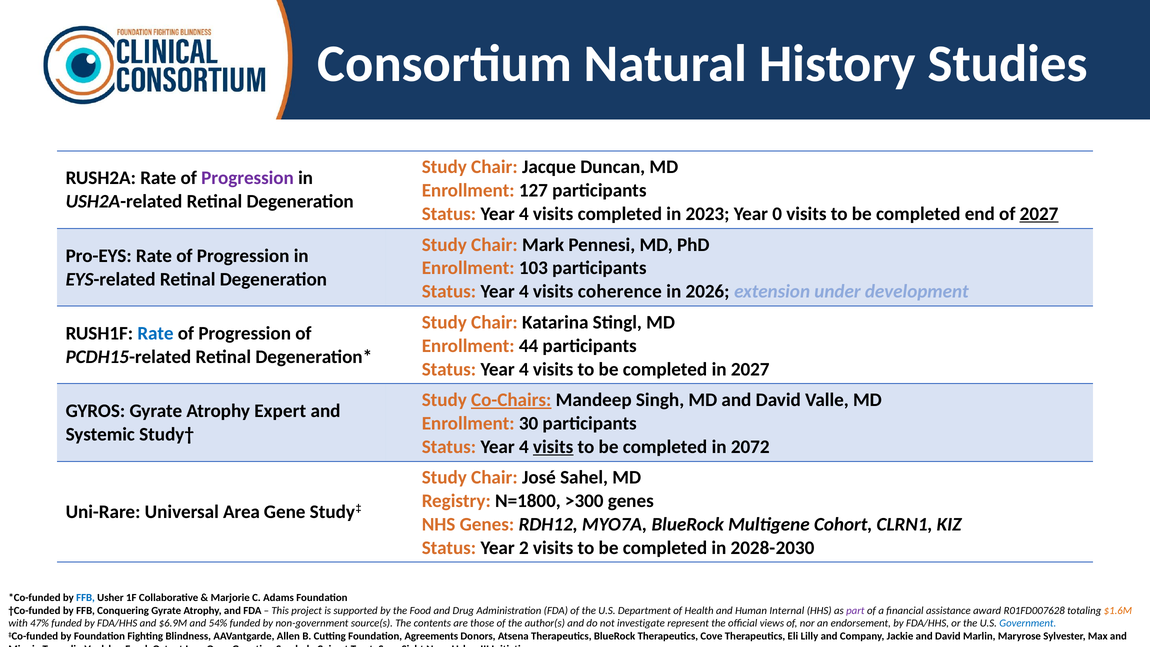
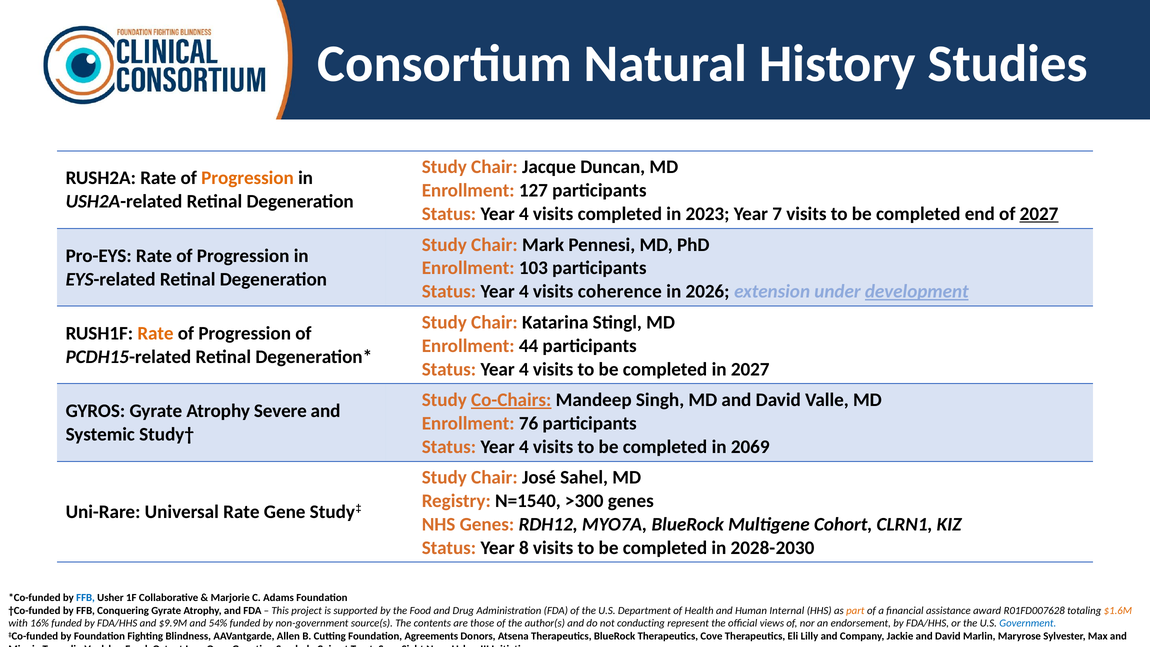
Progression colour: purple -> orange (248, 178)
0: 0 -> 7 (777, 214)
development underline: none -> present (917, 292)
Rate colour: blue -> orange (156, 333)
Expert: Expert -> Severe (280, 411)
30: 30 -> 76 (529, 423)
visits underline: present -> none (553, 447)
2072: 2072 -> 2069 (750, 447)
N=1800: N=1800 -> N=1540 (528, 501)
Universal Area: Area -> Rate (241, 512)
2: 2 -> 8 (524, 548)
part colour: purple -> orange (855, 610)
47%: 47% -> 16% (40, 623)
$6.9M: $6.9M -> $9.9M (173, 623)
investigate: investigate -> conducting (641, 623)
